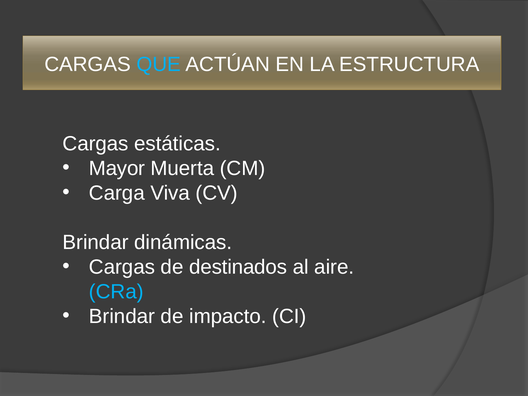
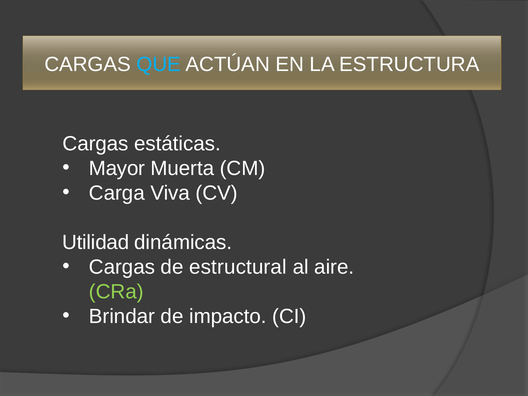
Brindar: Brindar -> Utilidad (96, 242)
destinados: destinados -> estructural (238, 267)
CRa colour: light blue -> light green (116, 292)
